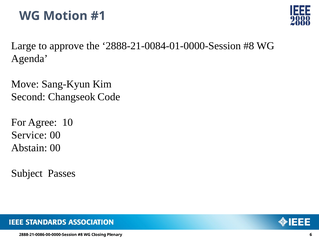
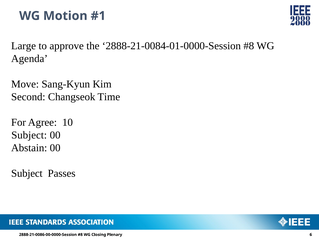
Code: Code -> Time (109, 97)
Service: Service -> Subject (29, 135)
